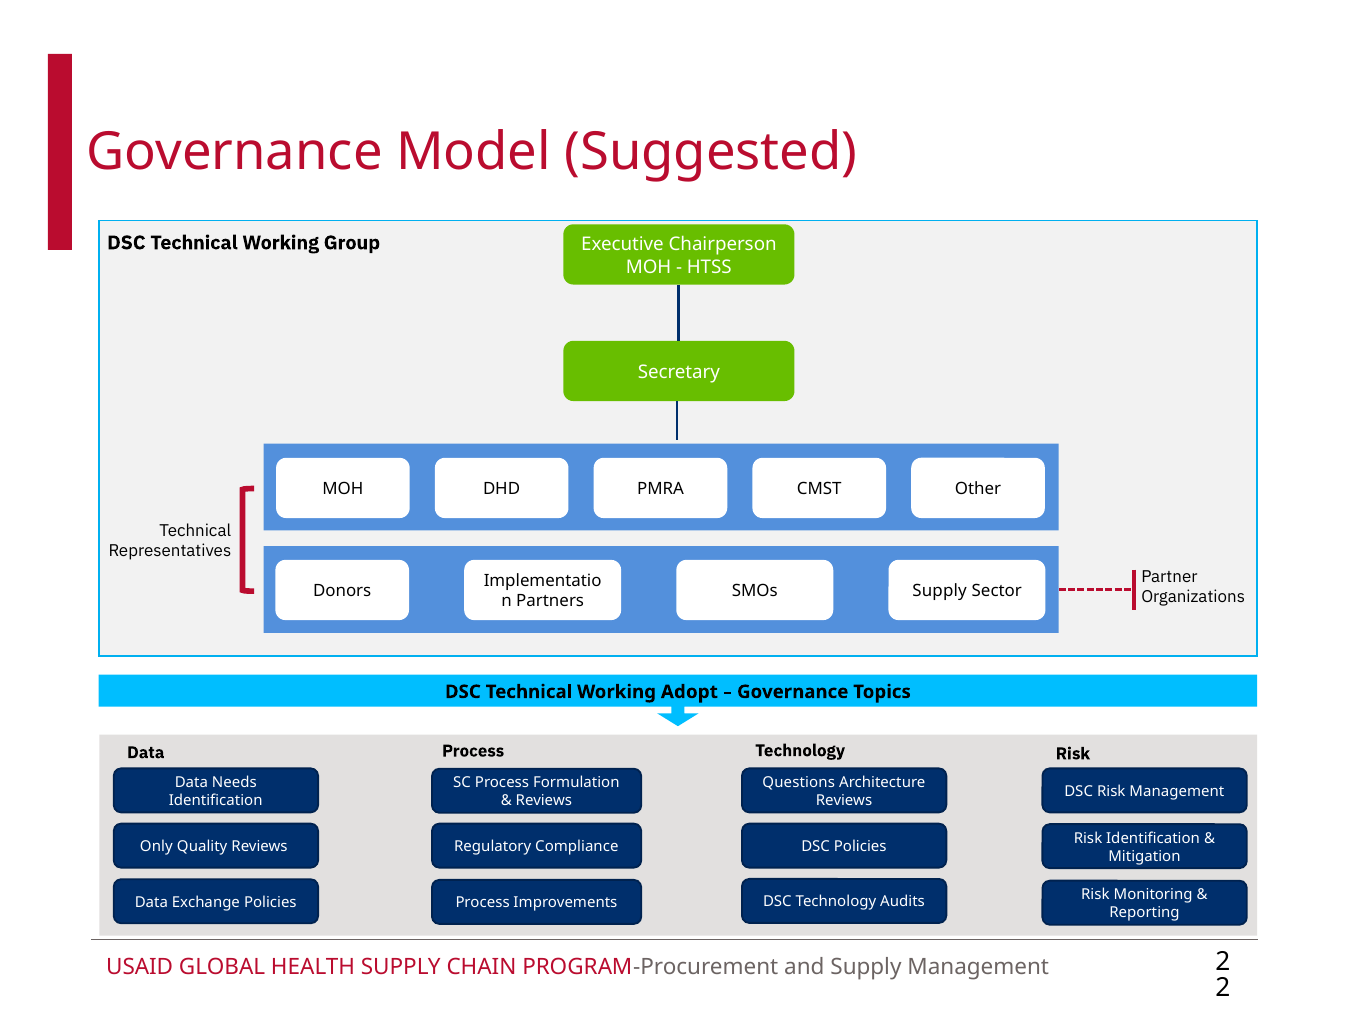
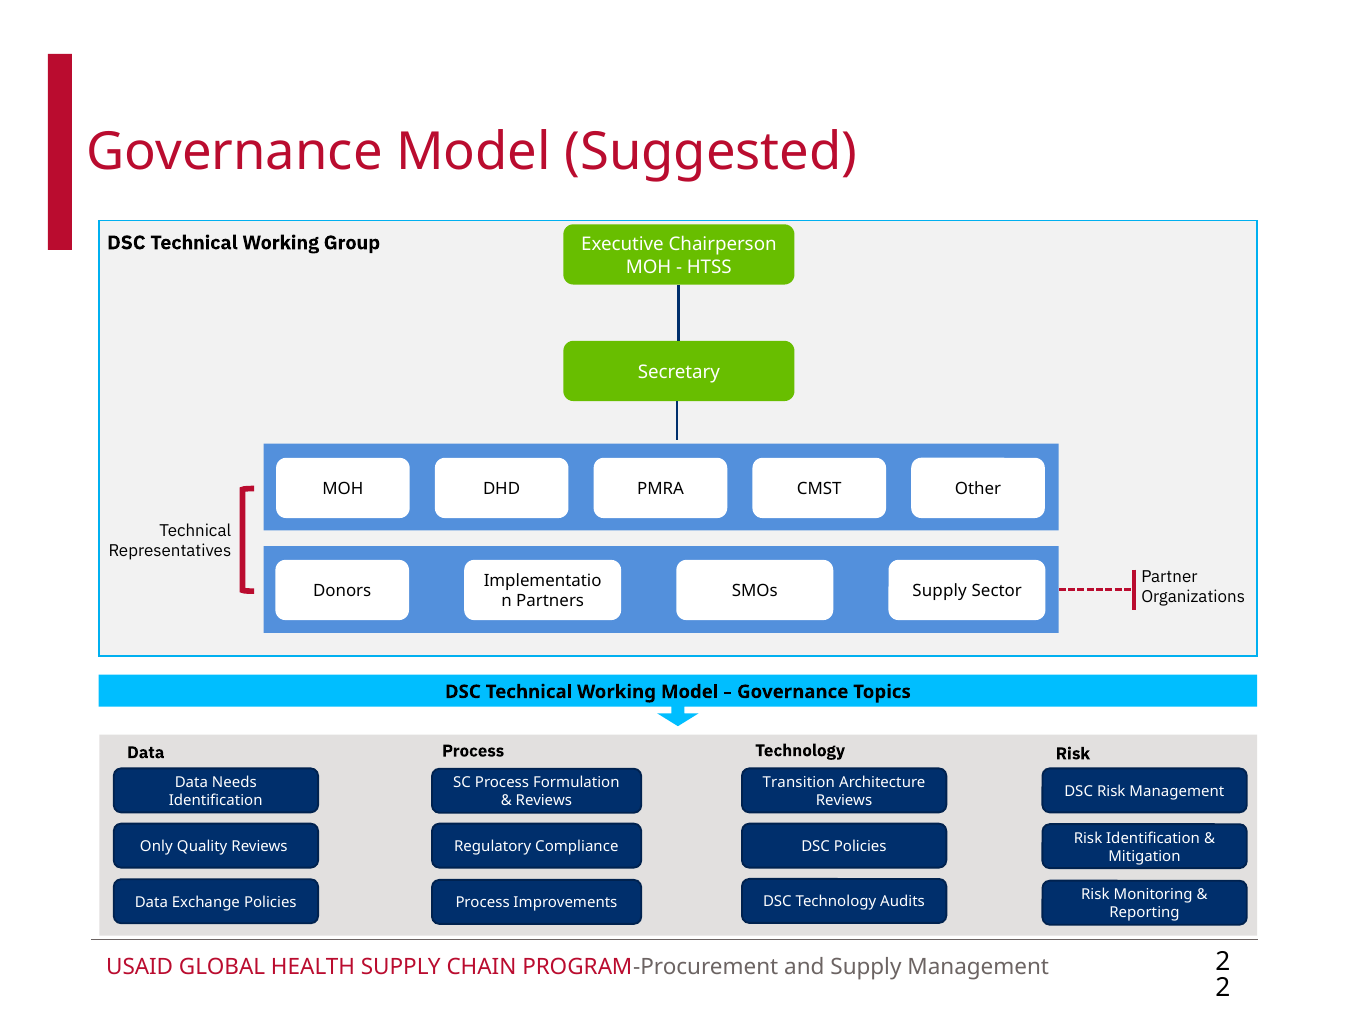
Working Adopt: Adopt -> Model (690, 691)
Questions: Questions -> Transition (799, 782)
